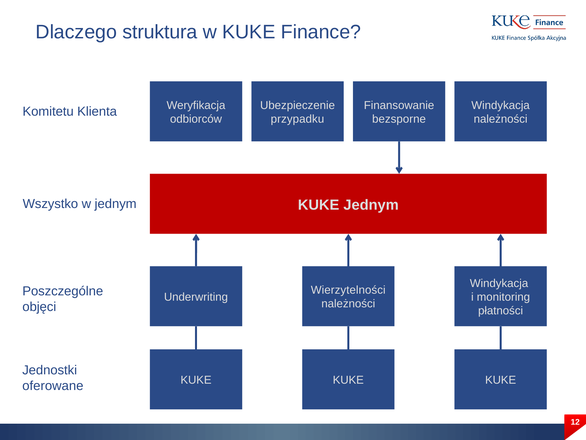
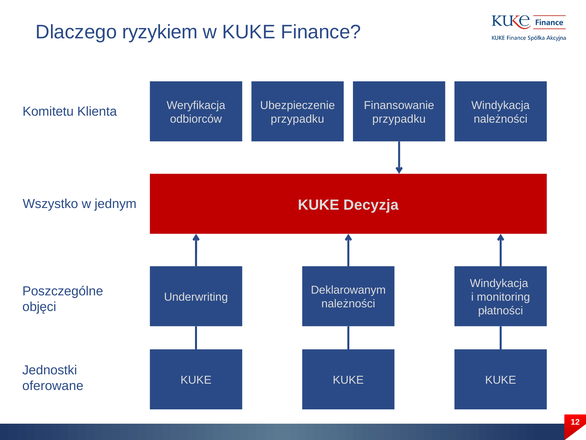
struktura: struktura -> ryzykiem (160, 32)
bezsporne: bezsporne -> przypadku (399, 119)
KUKE Jednym: Jednym -> Decyzja (371, 205)
Wierzytelności: Wierzytelności -> Deklarowanym (348, 290)
